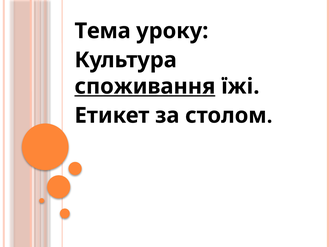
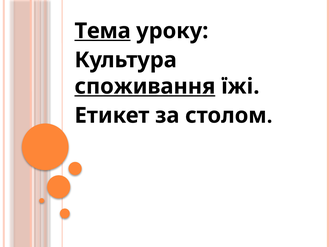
Тема underline: none -> present (103, 31)
